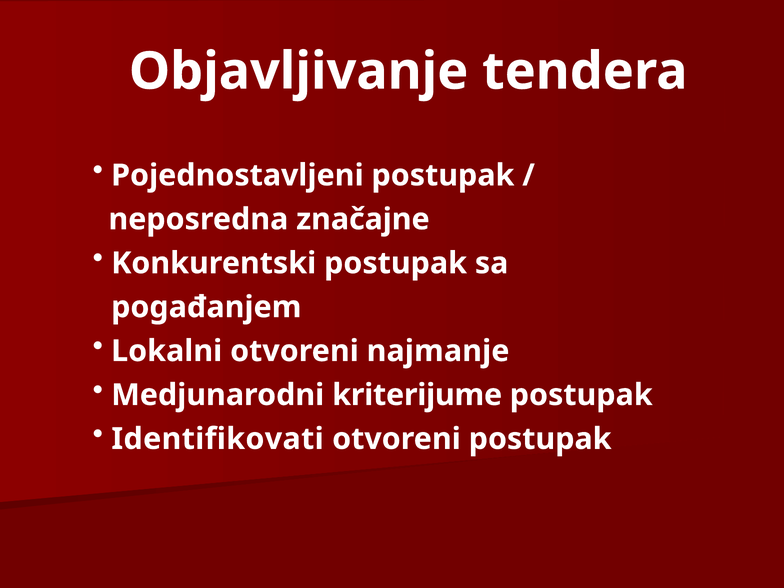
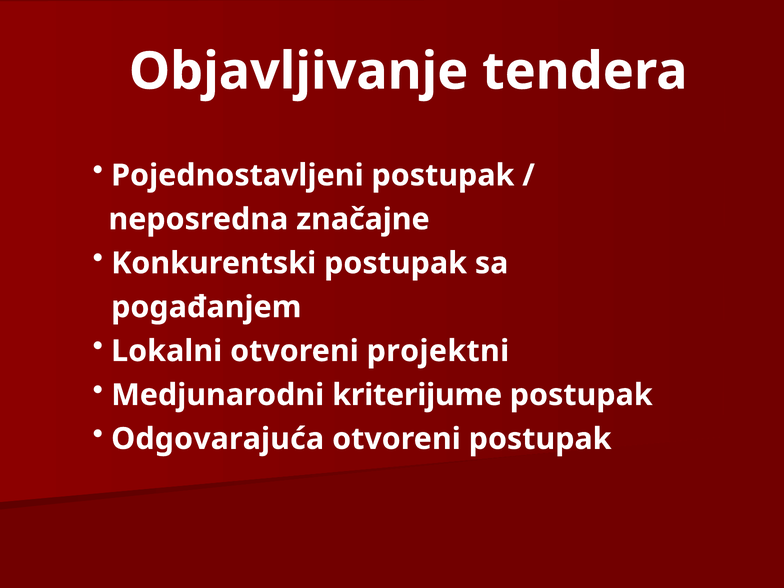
najmanje: najmanje -> projektni (438, 351)
Identifikovati: Identifikovati -> Odgovarajuća (218, 439)
